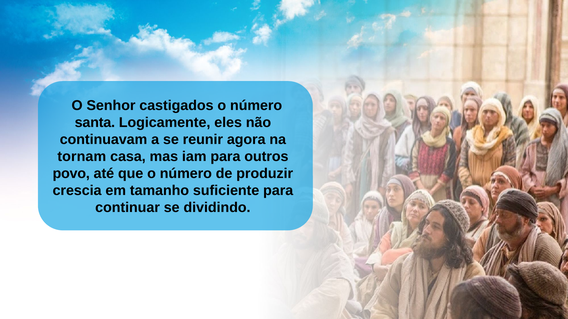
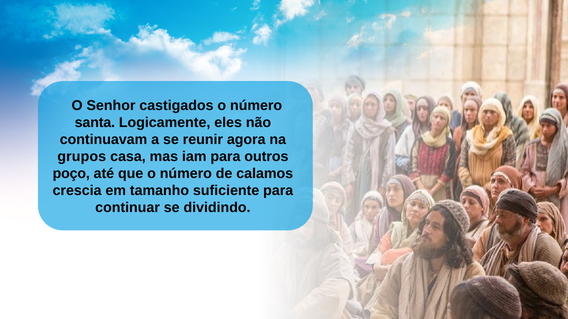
tornam: tornam -> grupos (82, 157)
povo: povo -> poço (71, 174)
produzir: produzir -> calamos (265, 174)
